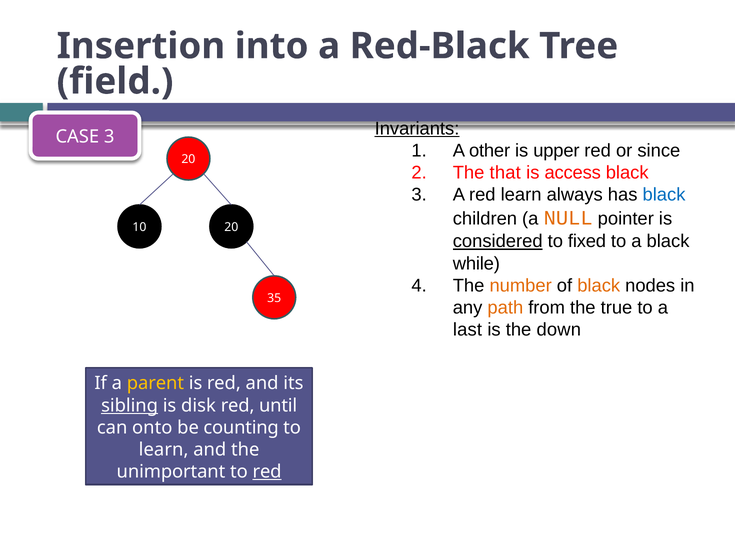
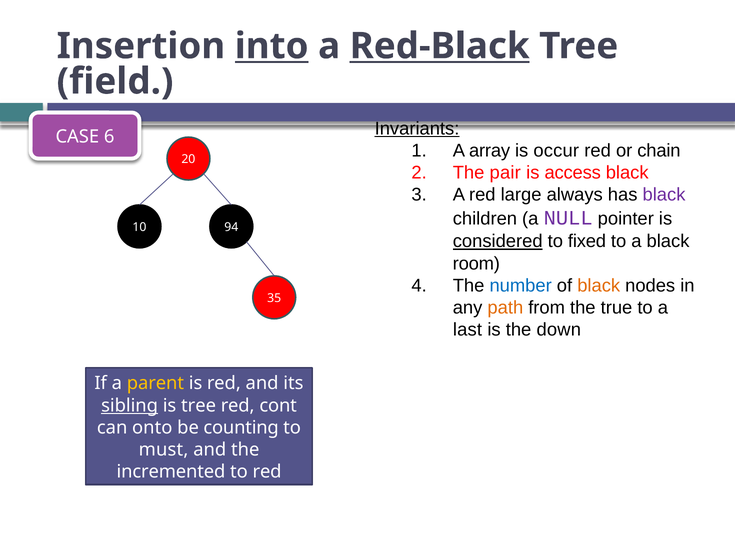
into underline: none -> present (272, 46)
Red-Black underline: none -> present (440, 46)
CASE 3: 3 -> 6 (109, 137)
other: other -> array (490, 150)
upper: upper -> occur (556, 150)
since: since -> chain (659, 150)
that: that -> pair (505, 172)
red learn: learn -> large (521, 194)
black colour: blue -> purple (664, 194)
NULL colour: orange -> purple (568, 218)
10 20: 20 -> 94 (231, 227)
while: while -> room (476, 263)
number colour: orange -> blue (521, 285)
is disk: disk -> tree (199, 405)
until: until -> cont (278, 405)
learn: learn -> must (164, 449)
unimportant: unimportant -> incremented (171, 471)
red underline: present -> none (267, 471)
